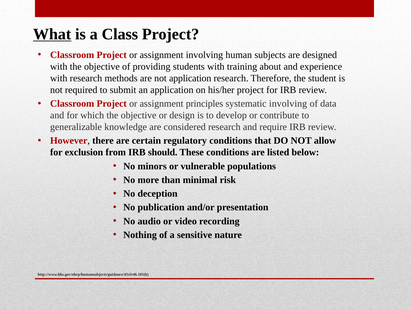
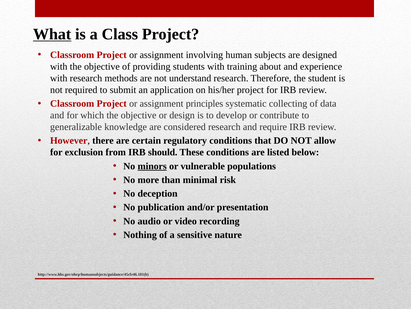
not application: application -> understand (190, 78)
systematic involving: involving -> collecting (288, 103)
minors underline: none -> present (152, 166)
